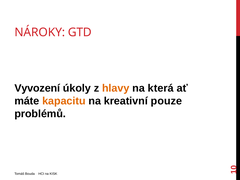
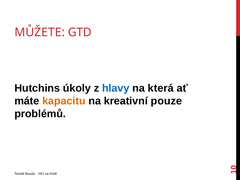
NÁROKY: NÁROKY -> MŮŽETE (40, 32)
Vyvození: Vyvození -> Hutchins (37, 88)
hlavy colour: orange -> blue (116, 88)
